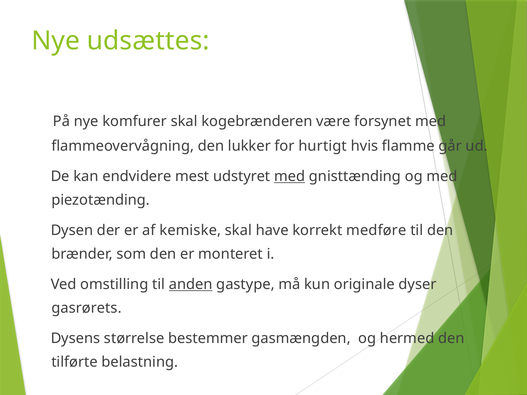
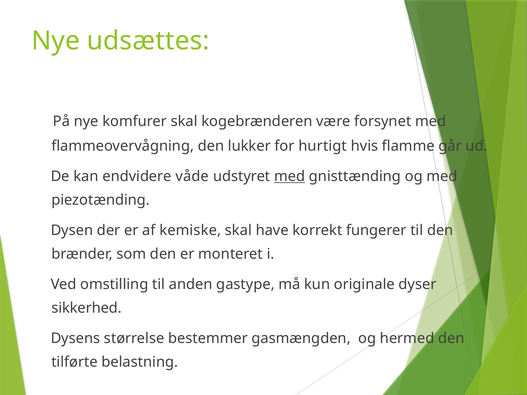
mest: mest -> våde (192, 177)
medføre: medføre -> fungerer (376, 231)
anden underline: present -> none (191, 285)
gasrørets: gasrørets -> sikkerhed (87, 308)
